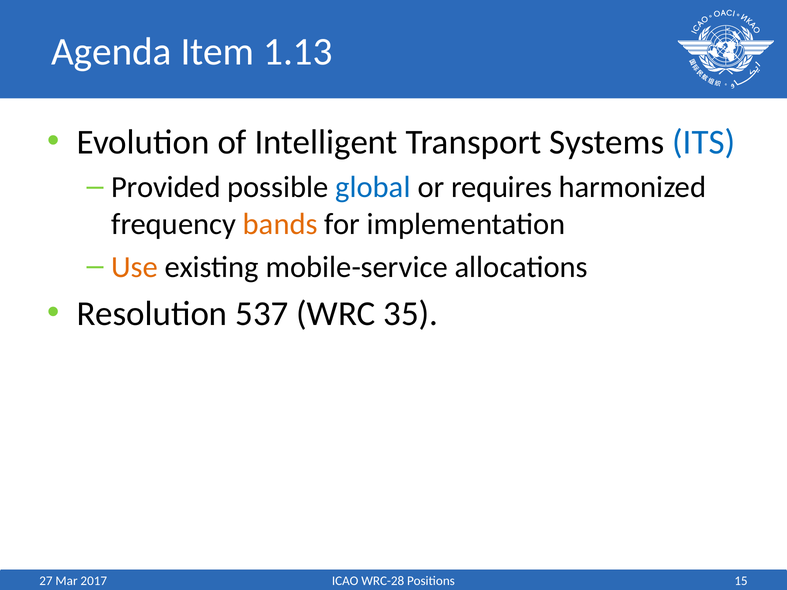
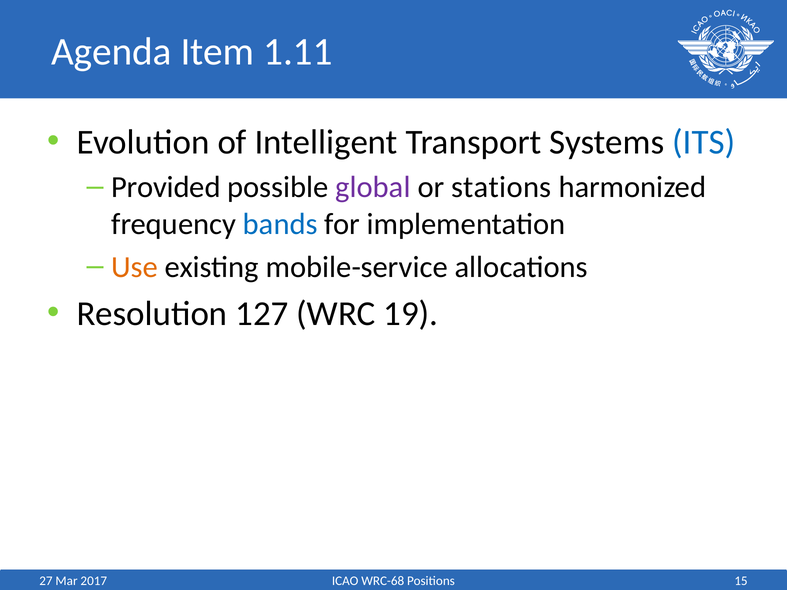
1.13: 1.13 -> 1.11 (298, 52)
global colour: blue -> purple (373, 187)
requires: requires -> stations (501, 187)
bands colour: orange -> blue (280, 224)
537: 537 -> 127 (262, 314)
35: 35 -> 19 (411, 314)
WRC-28: WRC-28 -> WRC-68 (383, 581)
